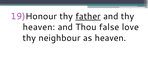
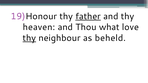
false: false -> what (109, 27)
thy underline: none -> present (29, 38)
as heaven: heaven -> beheld (110, 38)
